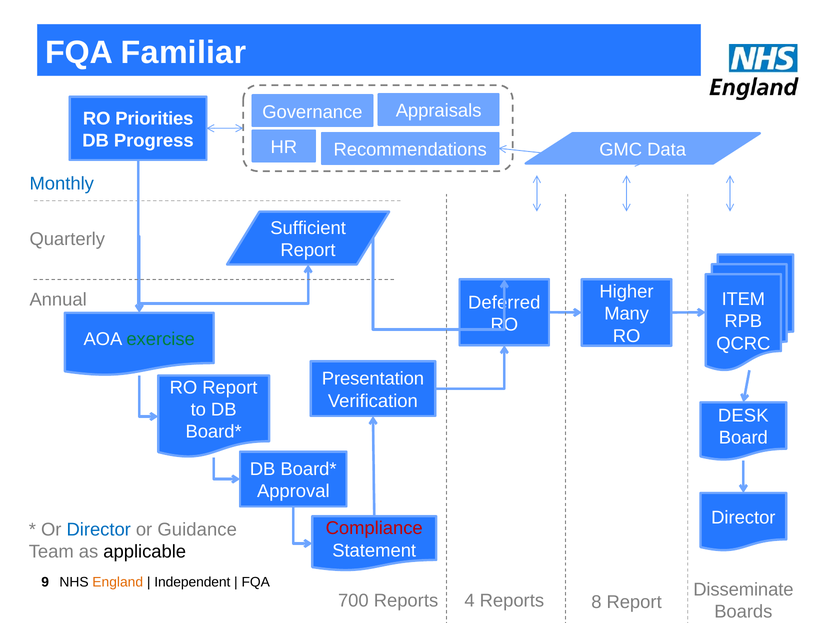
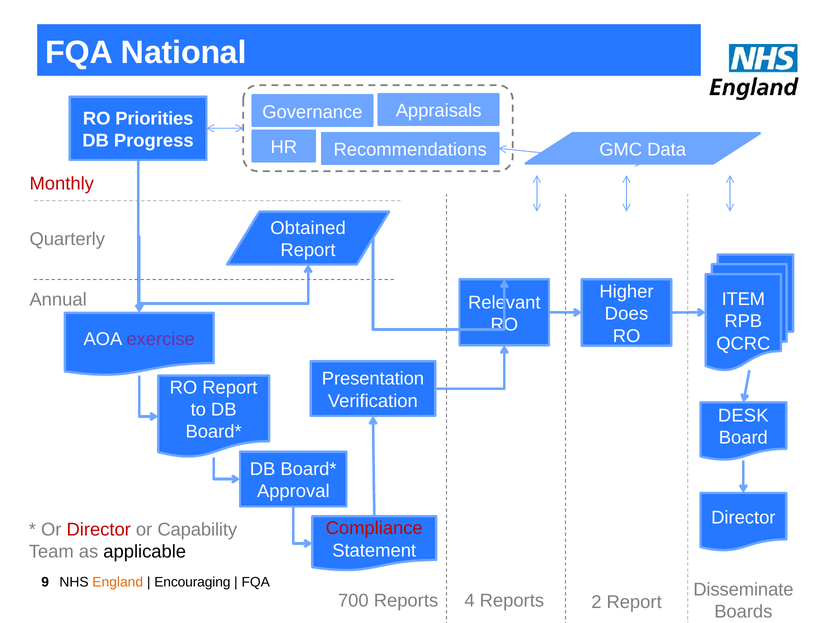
Familiar: Familiar -> National (184, 52)
Monthly colour: blue -> red (62, 184)
Sufficient: Sufficient -> Obtained (308, 228)
Deferred: Deferred -> Relevant (504, 302)
Many: Many -> Does (626, 314)
exercise colour: green -> purple (161, 339)
Director colour: blue -> red (99, 529)
Guidance: Guidance -> Capability (197, 529)
Independent: Independent -> Encouraging (192, 582)
8: 8 -> 2 (596, 602)
